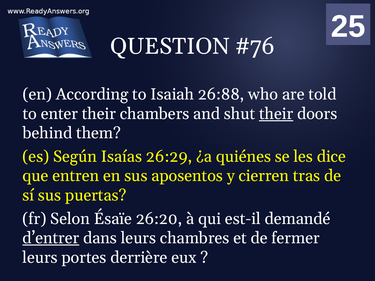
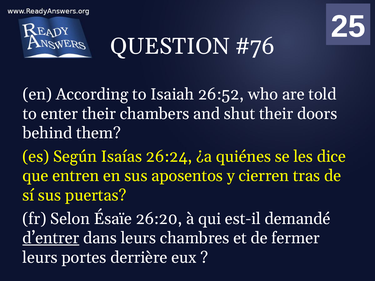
26:88: 26:88 -> 26:52 (221, 94)
their underline: present -> none (276, 114)
26:29: 26:29 -> 26:24 (169, 157)
